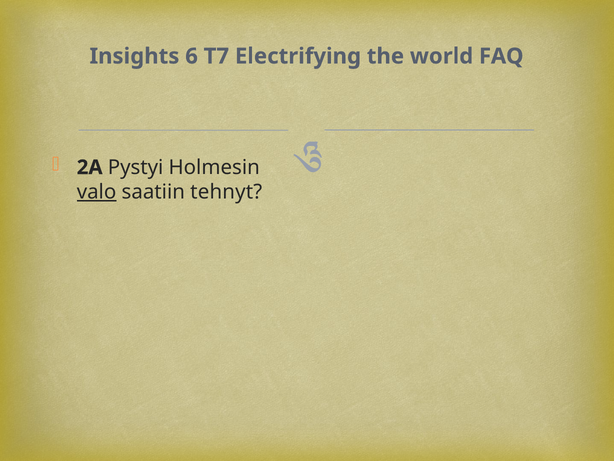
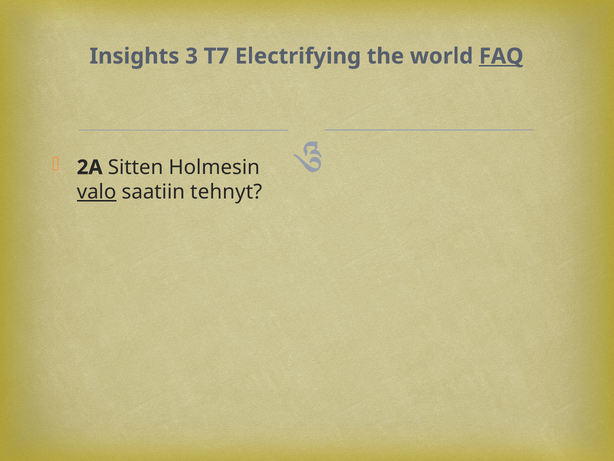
6: 6 -> 3 (192, 56)
FAQ underline: none -> present (501, 56)
Pystyi: Pystyi -> Sitten (136, 167)
